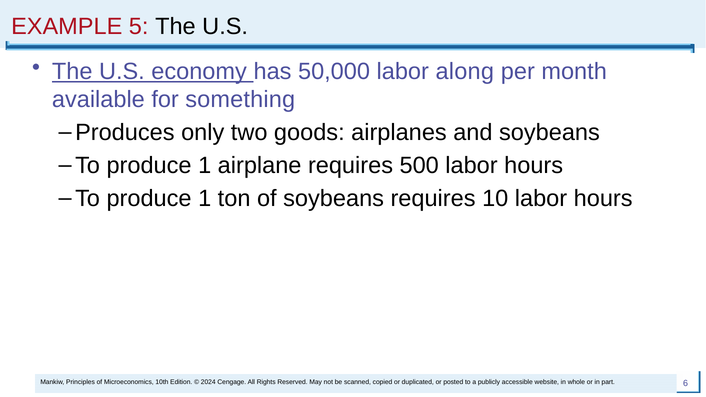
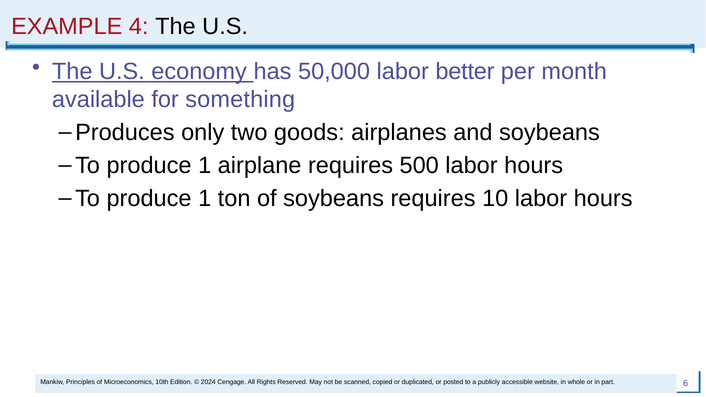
5: 5 -> 4 (139, 27)
along: along -> better (465, 71)
